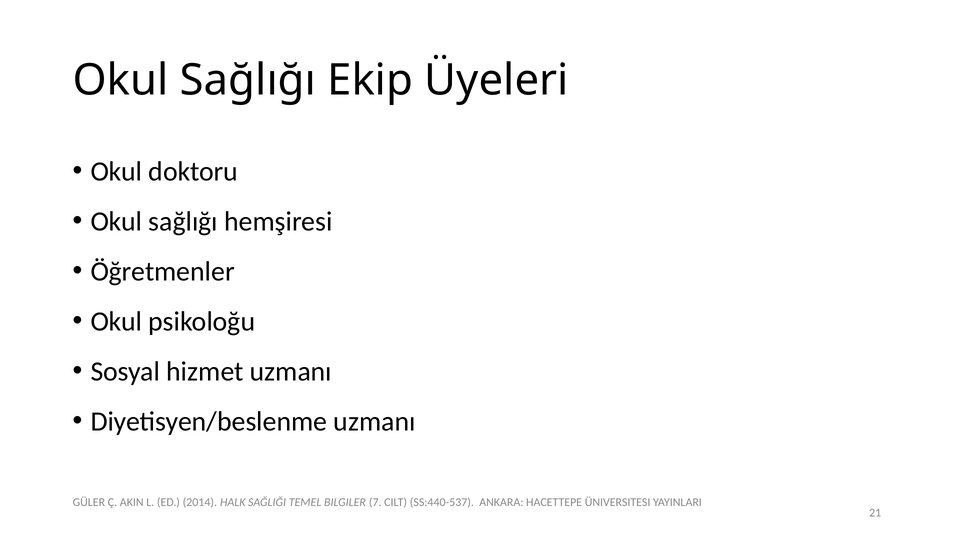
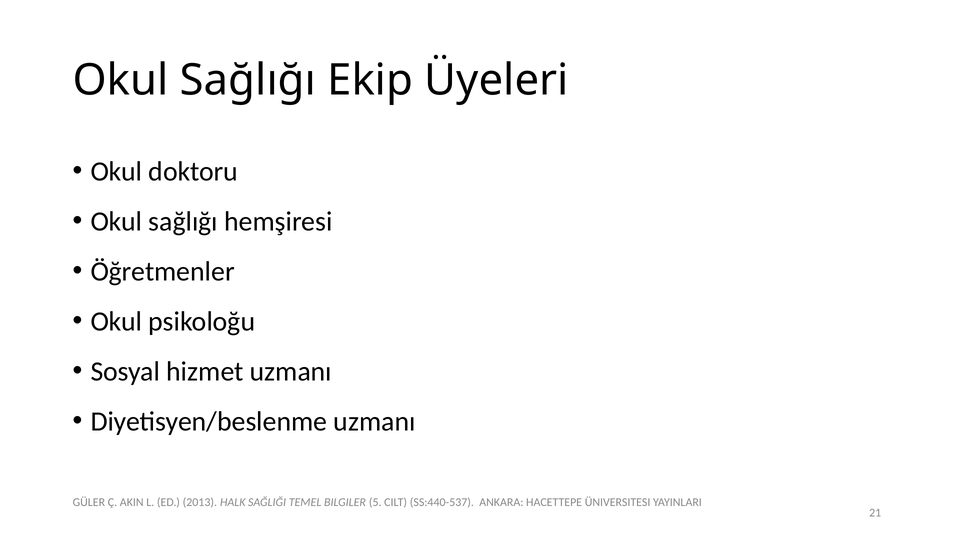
2014: 2014 -> 2013 (200, 502)
7: 7 -> 5 (375, 502)
